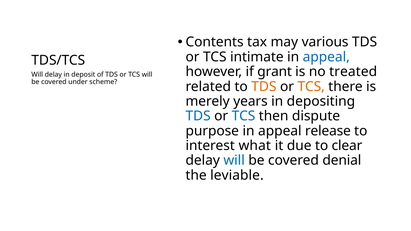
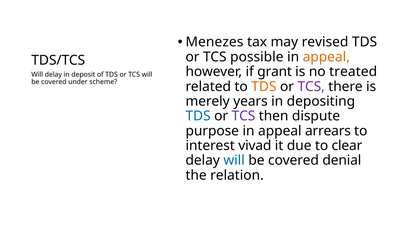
Contents: Contents -> Menezes (214, 42)
various: various -> revised (325, 42)
intimate: intimate -> possible (257, 57)
appeal colour: blue -> orange (326, 57)
TCS colour: orange -> purple (311, 87)
TCS colour: blue -> purple (244, 116)
release: release -> arrears (328, 131)
what: what -> vivad (255, 146)
leviable: leviable -> relation (237, 175)
